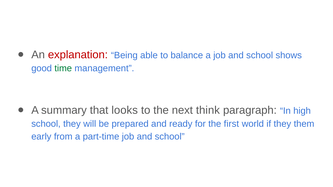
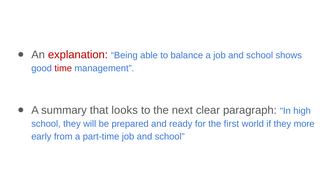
time colour: green -> red (63, 68)
think: think -> clear (208, 110)
them: them -> more (304, 124)
